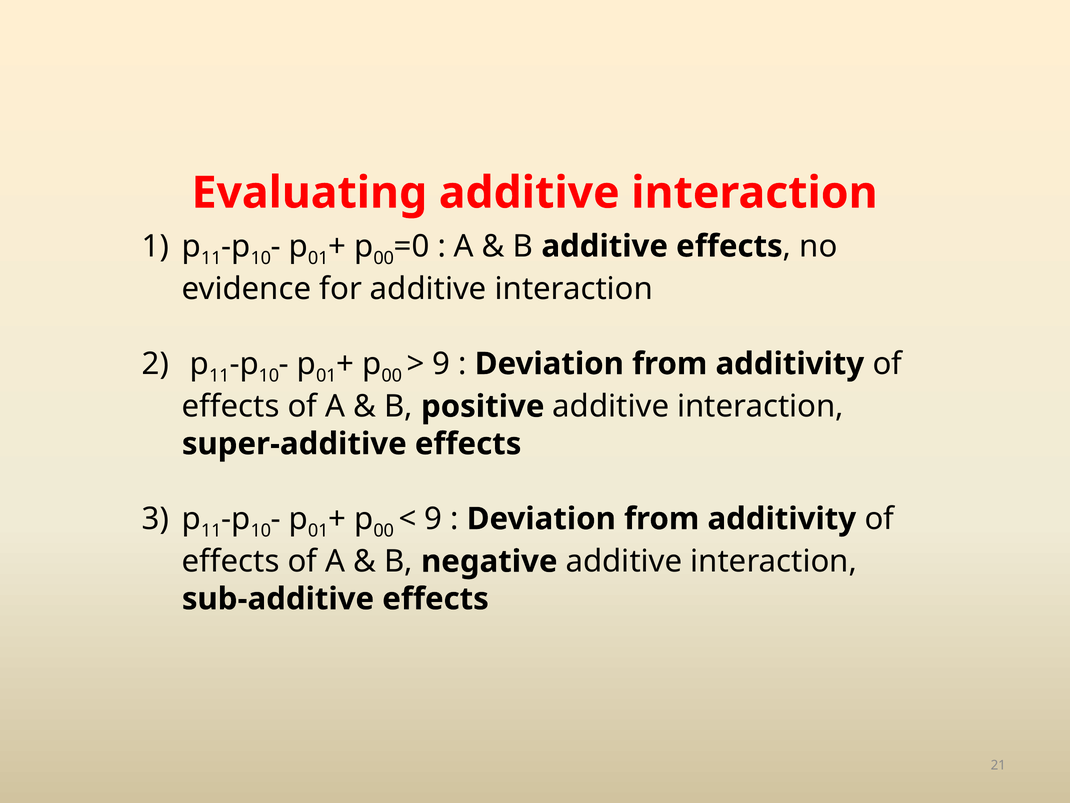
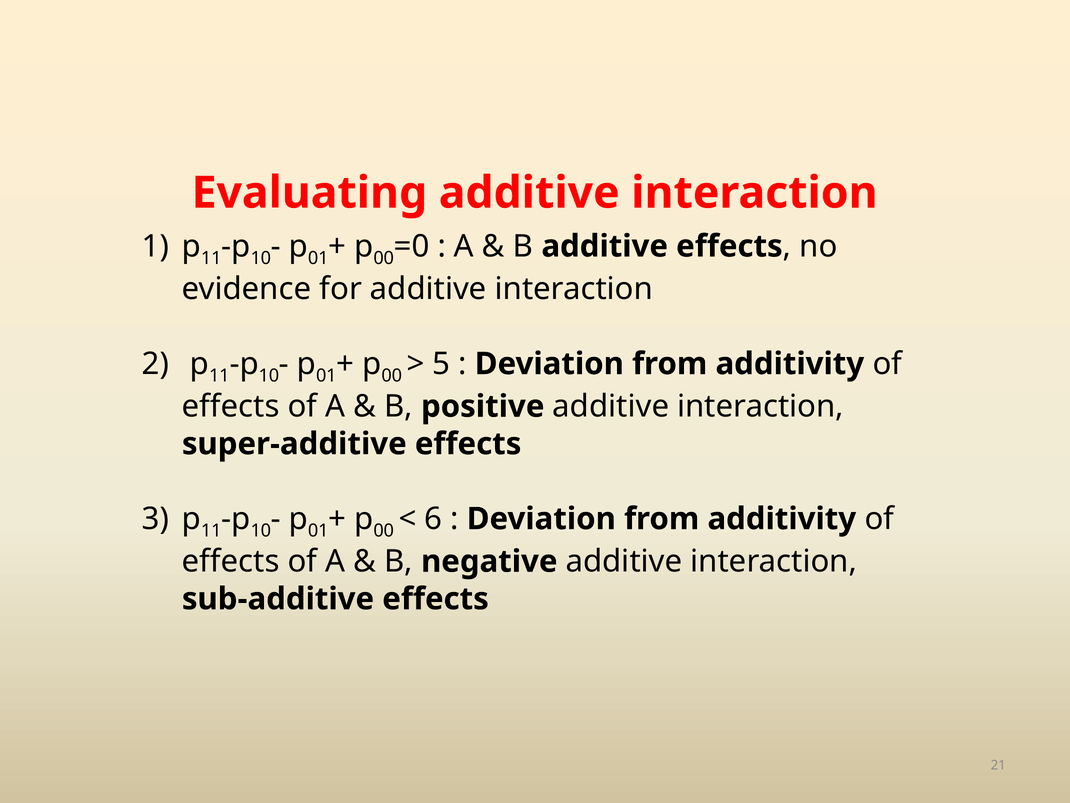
9: 9 -> 5 (441, 364)
9: 9 -> 6 (433, 519)
